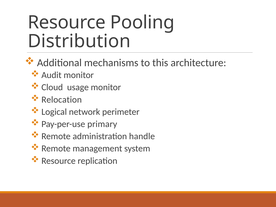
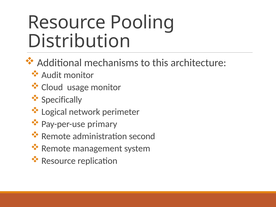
Relocation: Relocation -> Specifically (62, 100)
handle: handle -> second (142, 136)
